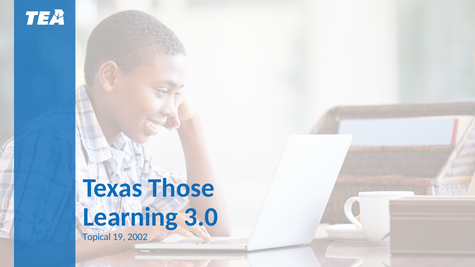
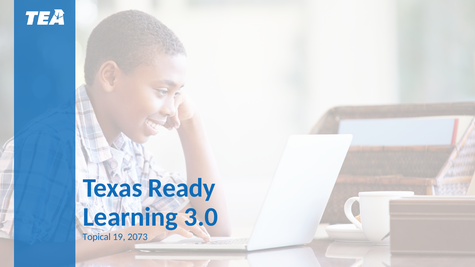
Those: Those -> Ready (182, 188)
2002: 2002 -> 2073 (138, 237)
